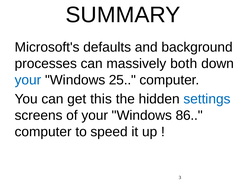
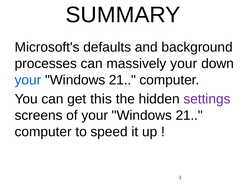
massively both: both -> your (184, 64)
25: 25 -> 21 (122, 80)
settings colour: blue -> purple (207, 99)
of your Windows 86: 86 -> 21 (189, 116)
